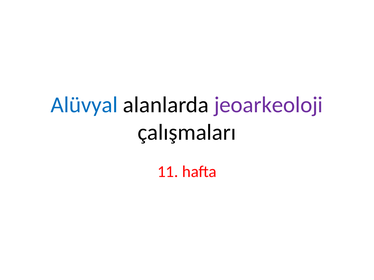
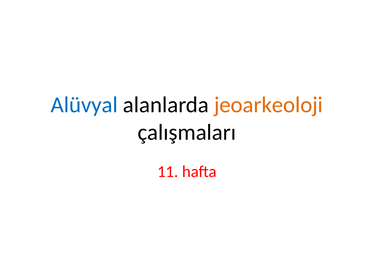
jeoarkeoloji colour: purple -> orange (268, 105)
